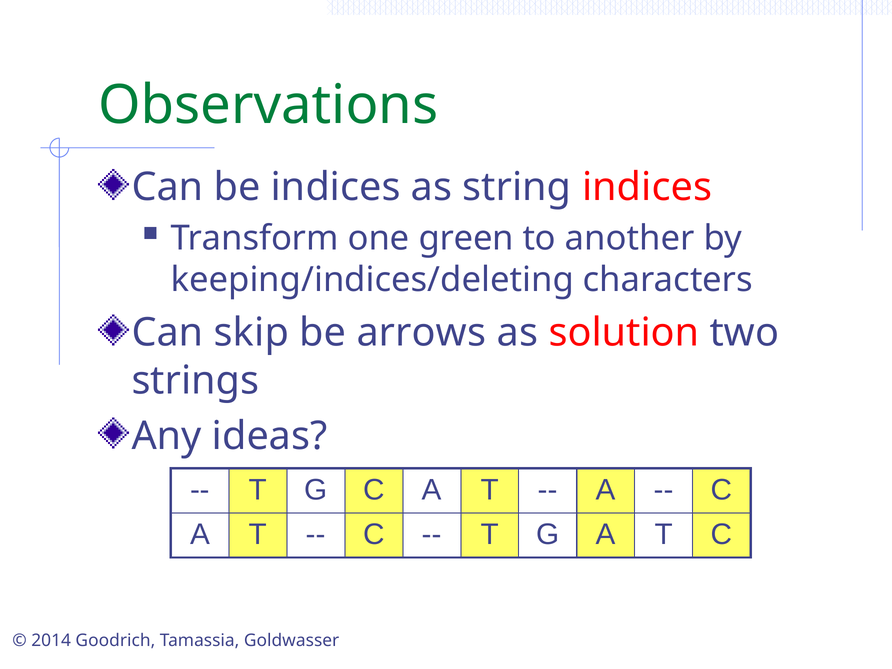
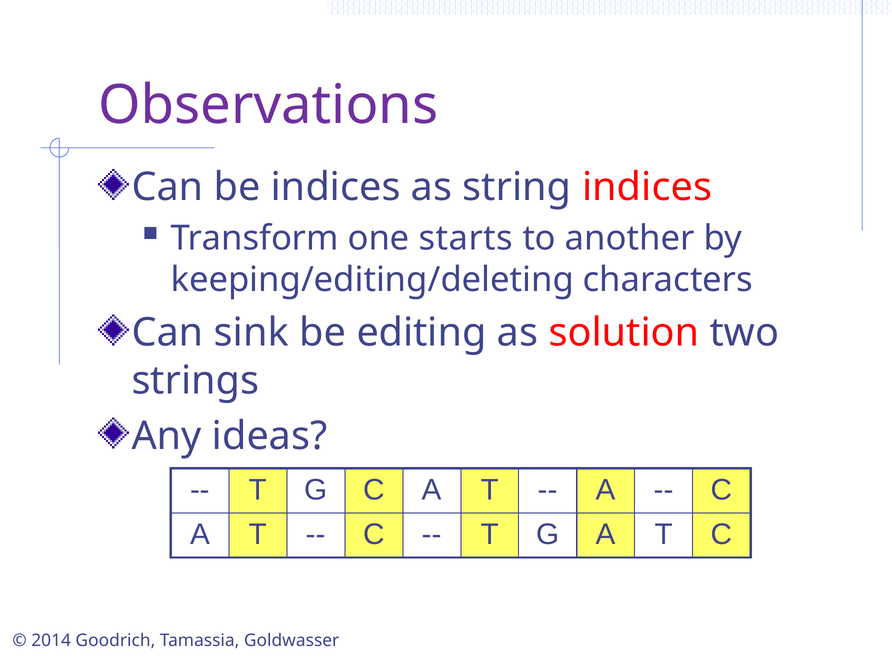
Observations colour: green -> purple (268, 105)
green: green -> starts (466, 238)
keeping/indices/deleting: keeping/indices/deleting -> keeping/editing/deleting (372, 280)
skip: skip -> sink (251, 333)
arrows: arrows -> editing (421, 333)
